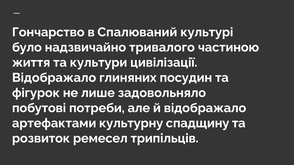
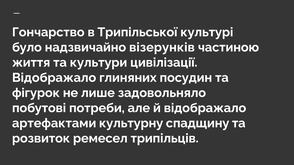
Спалюваний: Спалюваний -> Трипільської (137, 32)
тривалого: тривалого -> візерунків (162, 47)
